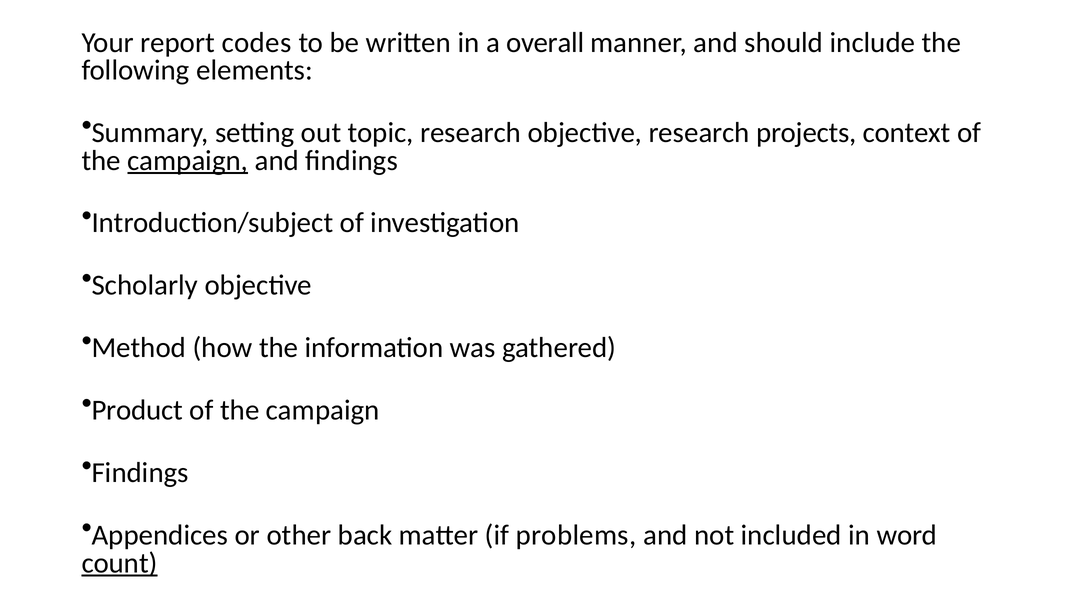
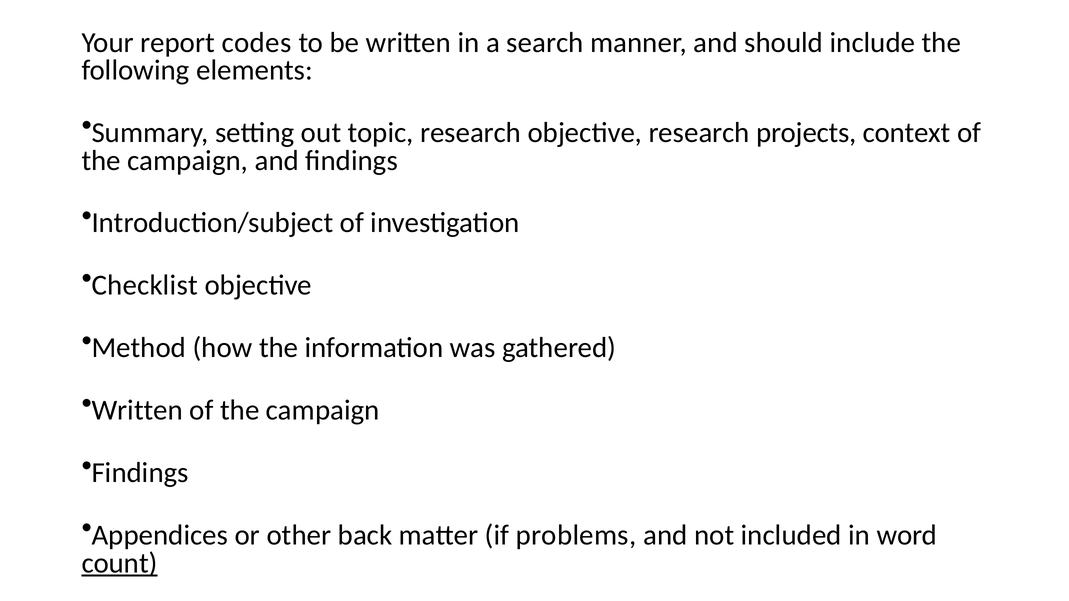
overall: overall -> search (545, 42)
campaign underline: present -> none (188, 161)
Scholarly: Scholarly -> Checklist (145, 286)
Product: Product -> Written (137, 411)
